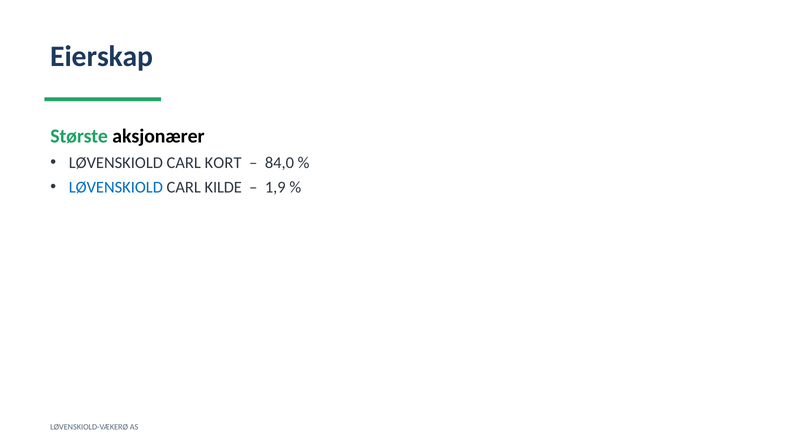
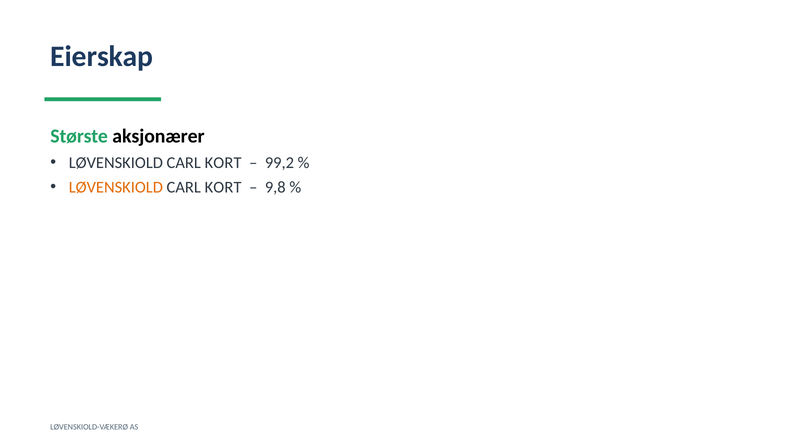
84,0: 84,0 -> 99,2 (279, 162)
LØVENSKIOLD colour: blue -> orange (116, 187)
KILDE: KILDE -> KORT (223, 187)
1,9: 1,9 -> 9,8 (275, 187)
